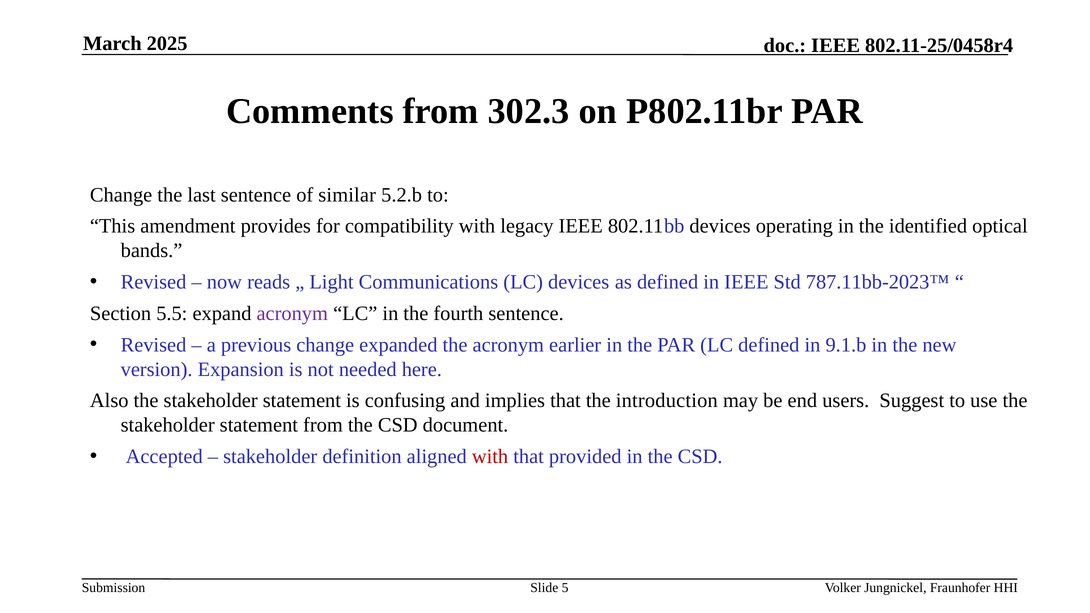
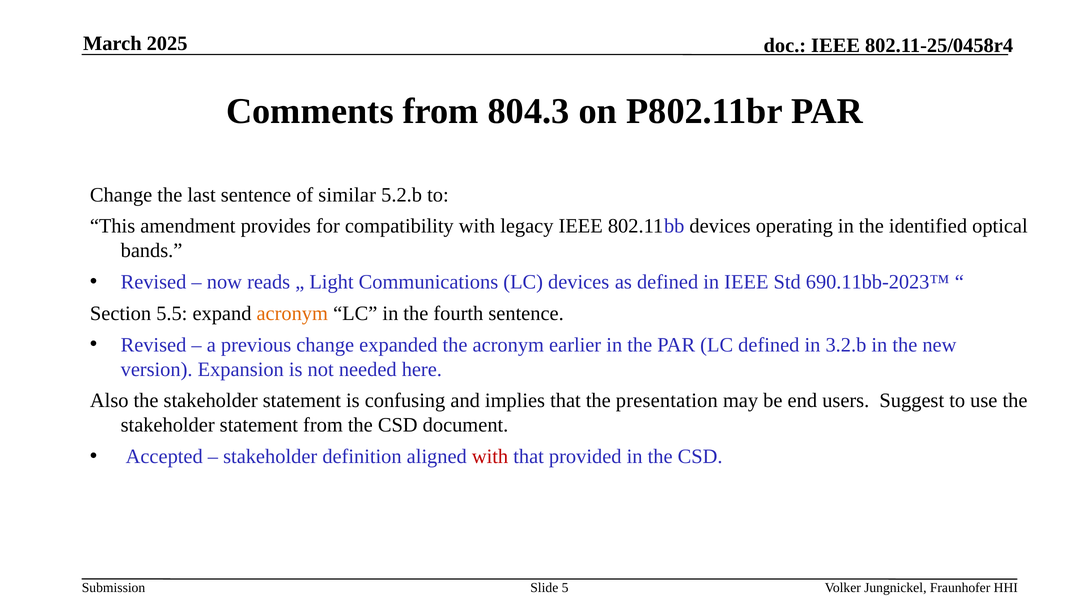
302.3: 302.3 -> 804.3 (529, 111)
787.11bb-2023™: 787.11bb-2023™ -> 690.11bb-2023™ (878, 282)
acronym colour: purple -> orange (292, 313)
9.1.b: 9.1.b -> 3.2.b (846, 345)
introduction: introduction -> presentation (667, 401)
